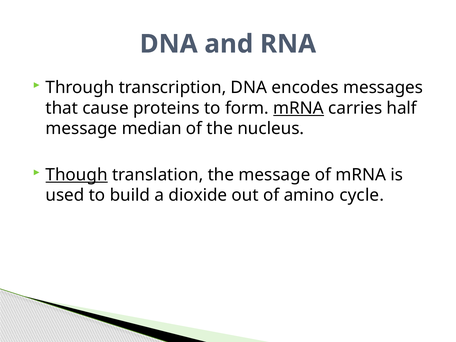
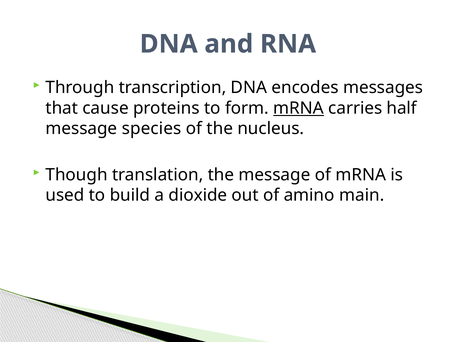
median: median -> species (152, 129)
Though underline: present -> none (77, 175)
cycle: cycle -> main (362, 195)
